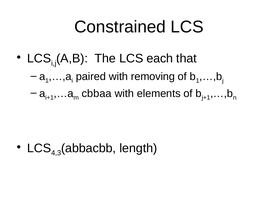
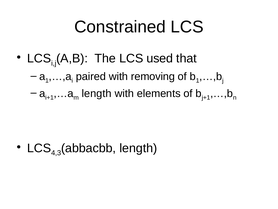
each: each -> used (160, 58)
cbbaa: cbbaa -> length (97, 93)
